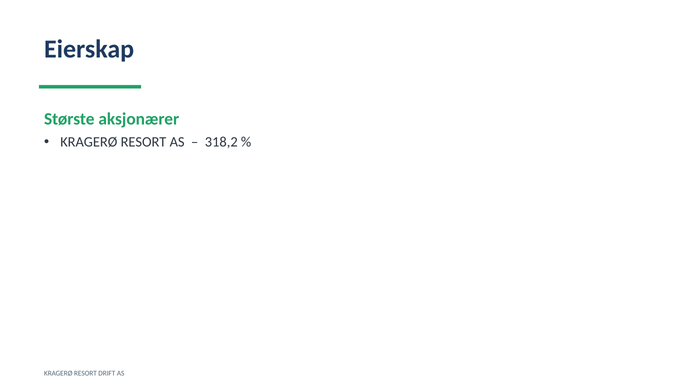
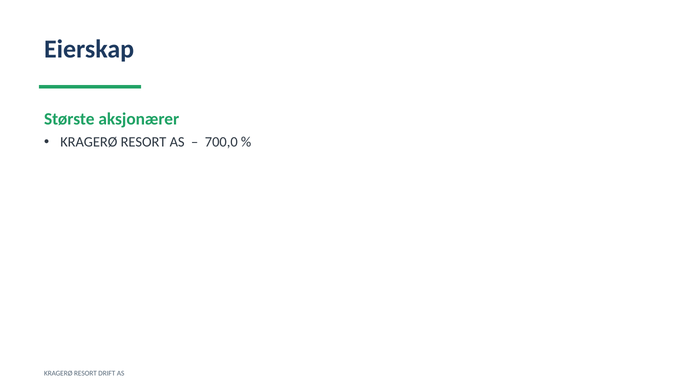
318,2: 318,2 -> 700,0 (221, 142)
